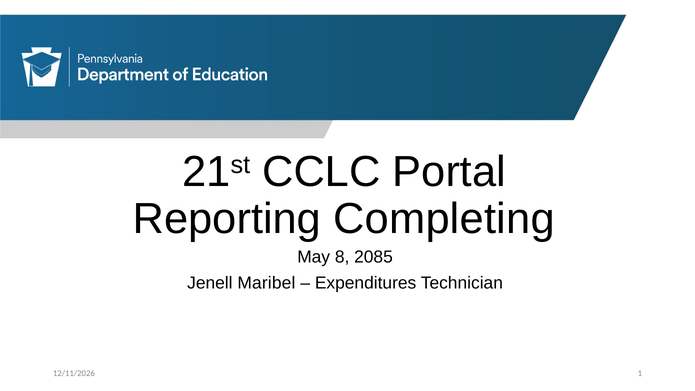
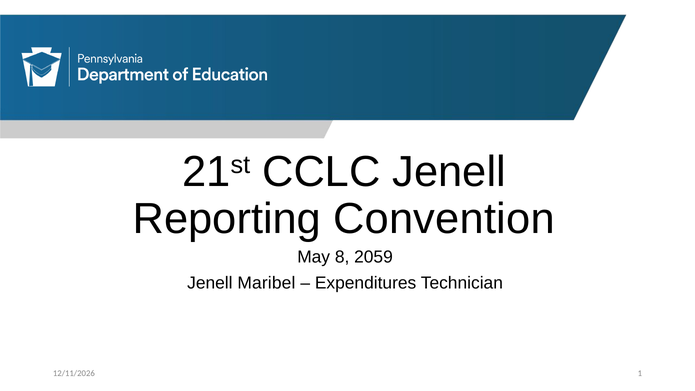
CCLC Portal: Portal -> Jenell (449, 172)
Completing: Completing -> Convention (444, 219)
2085: 2085 -> 2059 (373, 257)
